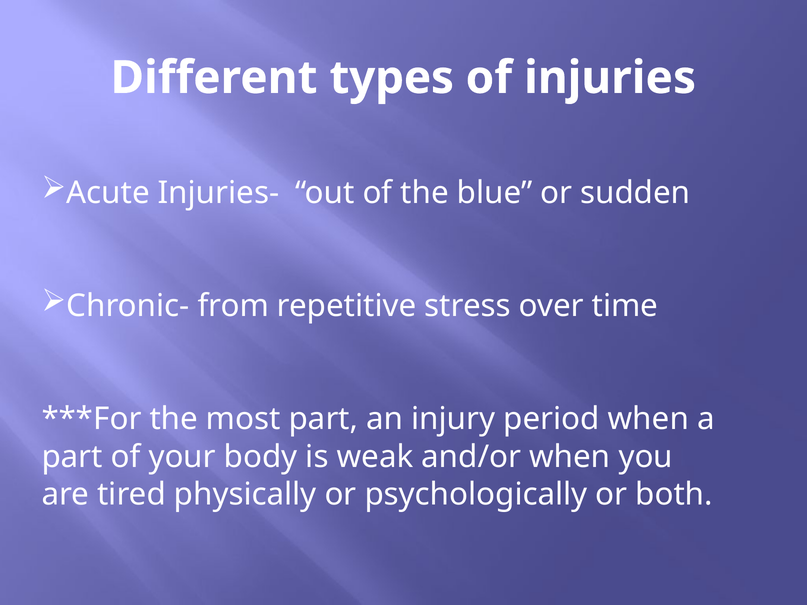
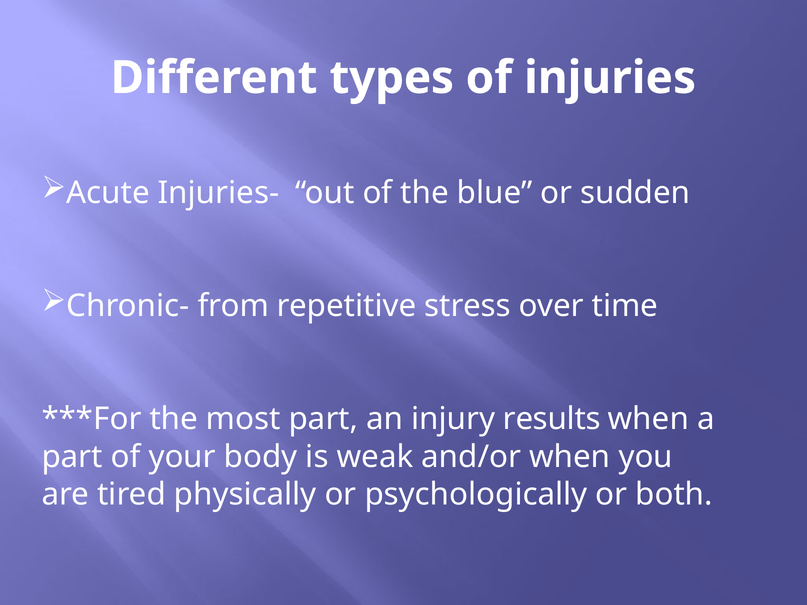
period: period -> results (552, 419)
